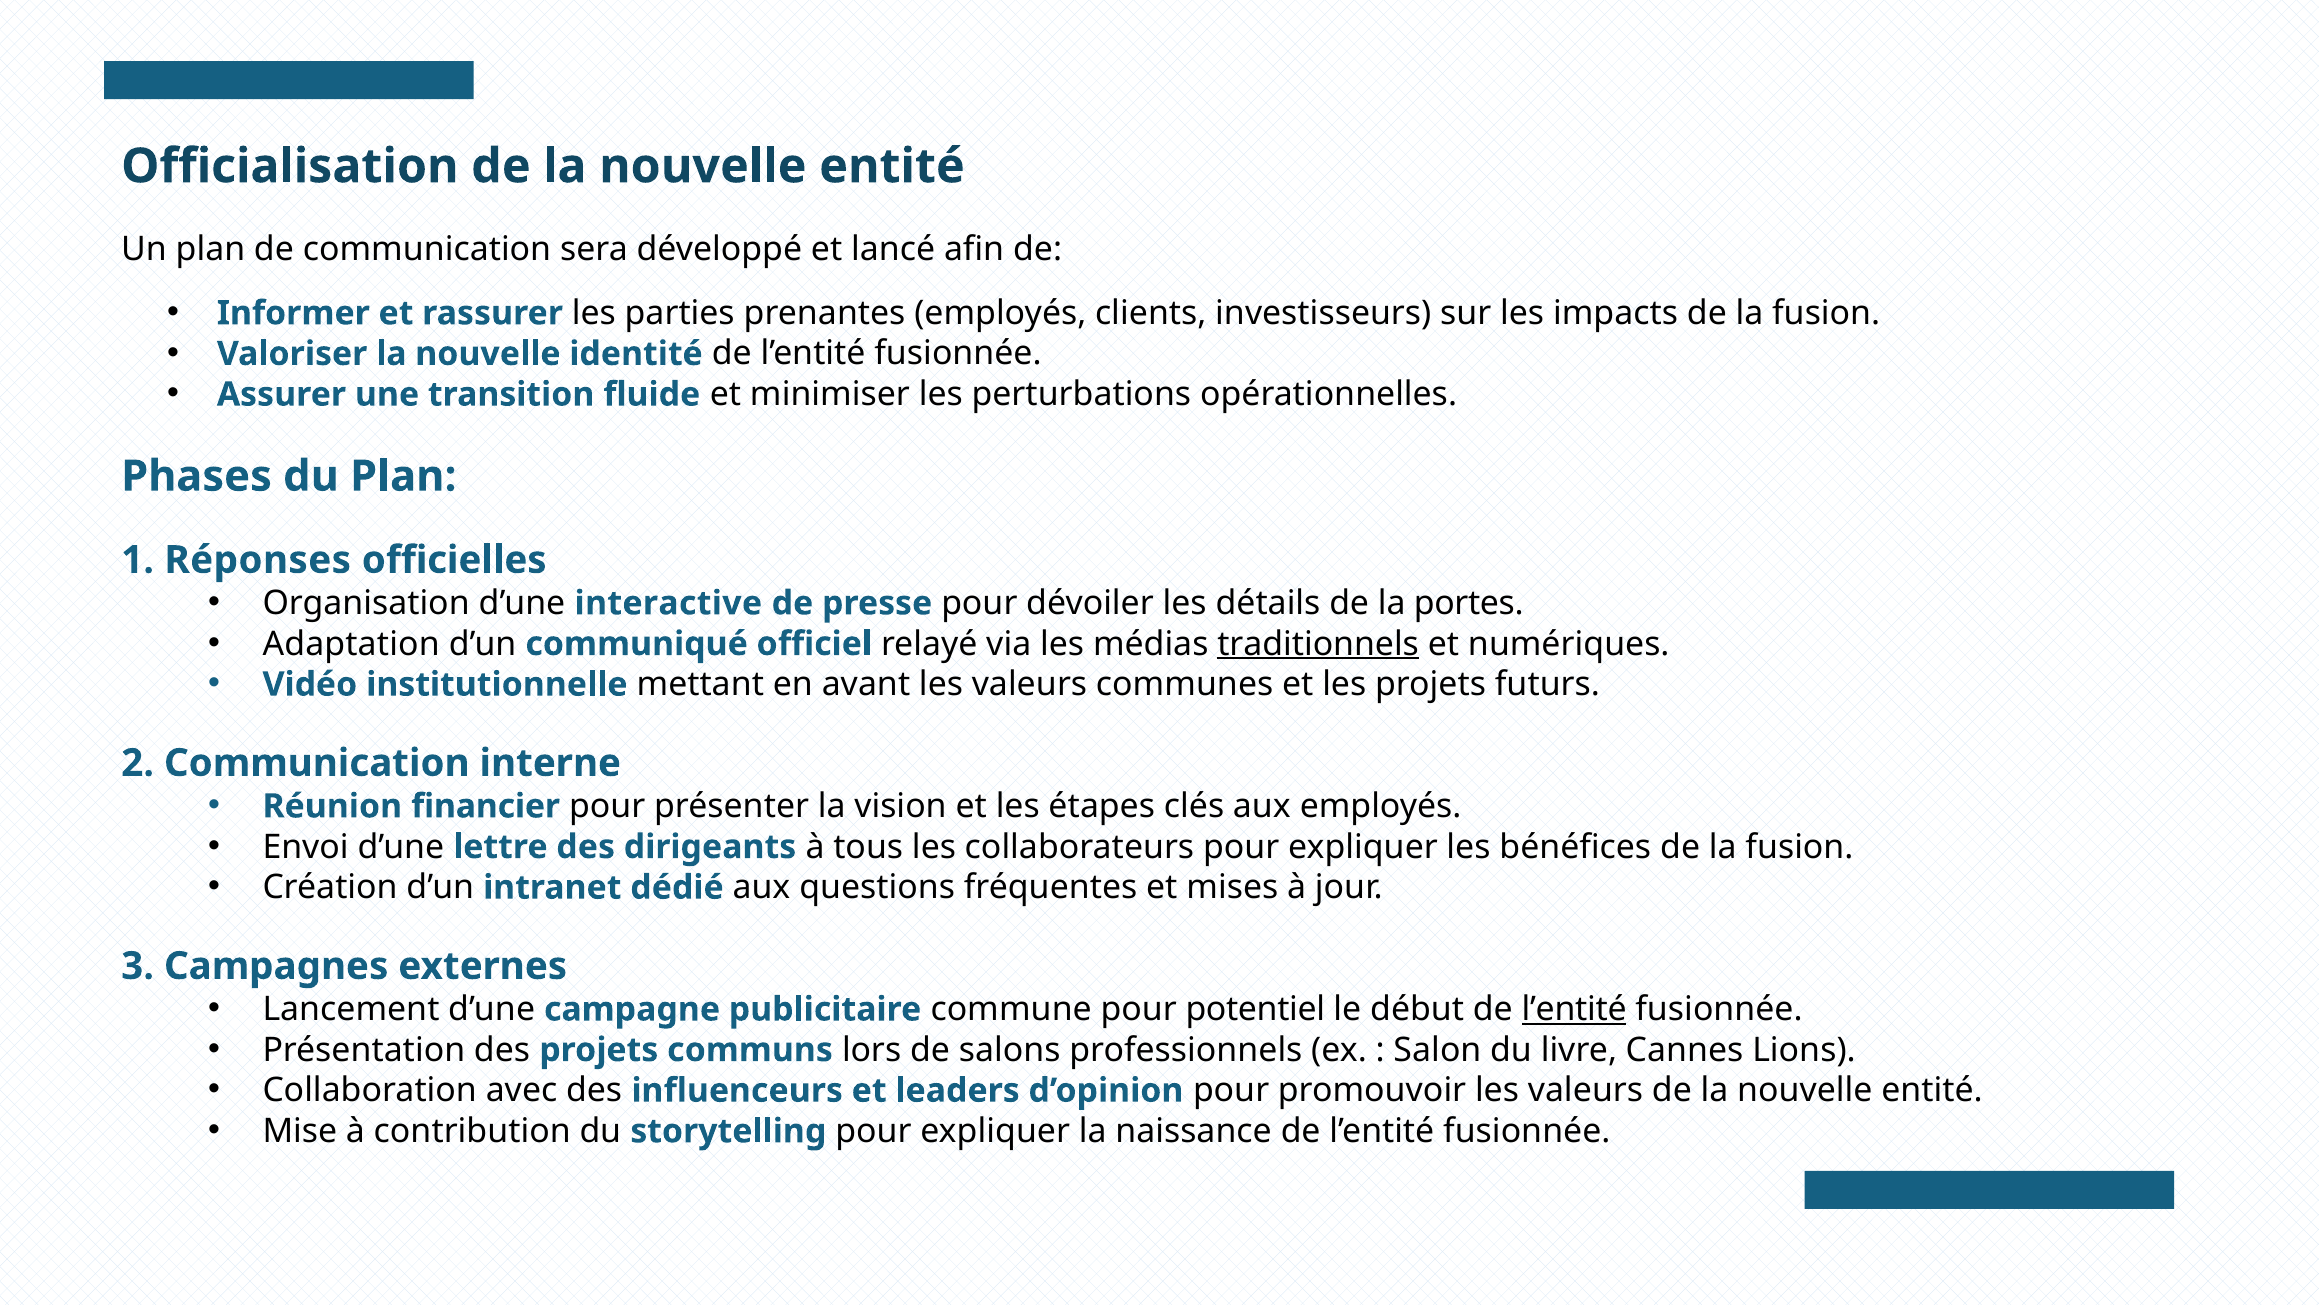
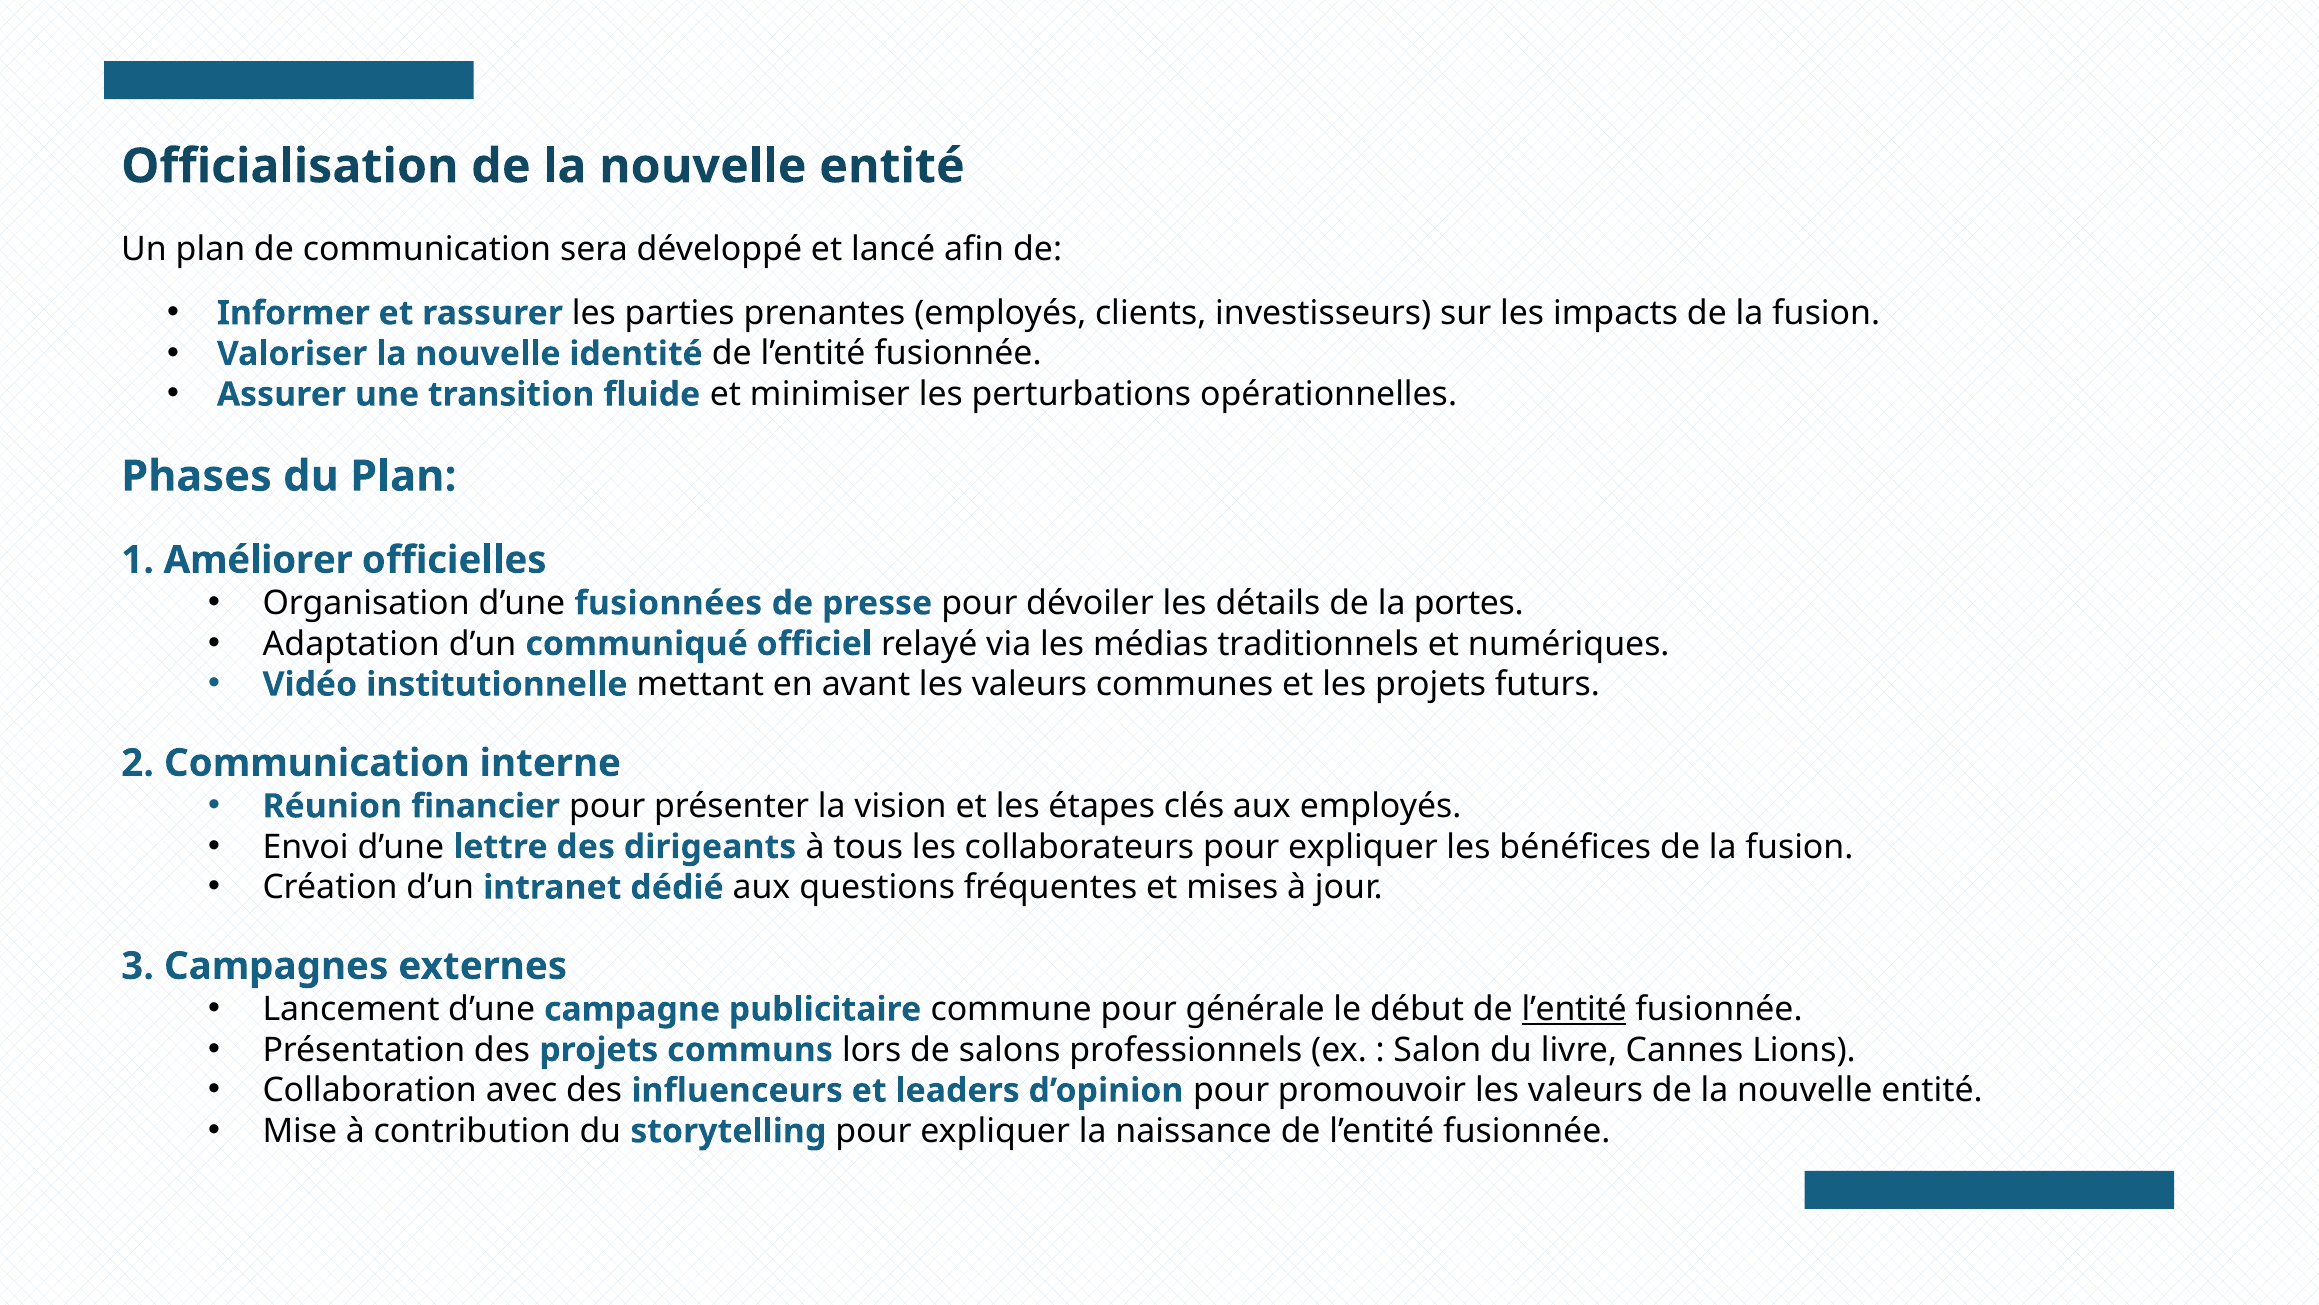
Réponses: Réponses -> Améliorer (258, 560)
interactive: interactive -> fusionnées (668, 603)
traditionnels underline: present -> none (1318, 644)
potentiel: potentiel -> générale (1255, 1009)
